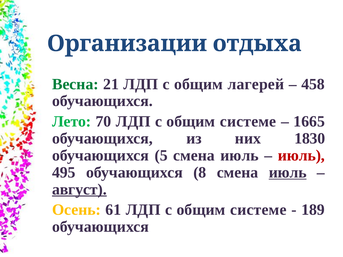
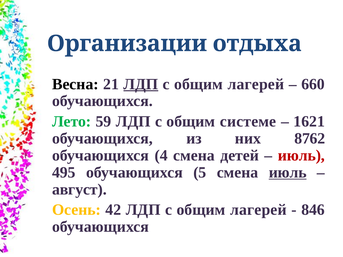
Весна colour: green -> black (75, 84)
ЛДП underline: none -> present (141, 84)
458: 458 -> 660 (313, 84)
70: 70 -> 59 (103, 122)
1665: 1665 -> 1621 (309, 122)
1830: 1830 -> 8762 (310, 139)
5: 5 -> 4 (161, 156)
июль: июль -> детей (240, 156)
8: 8 -> 5 (200, 173)
август underline: present -> none (79, 190)
61: 61 -> 42 (113, 210)
системе: системе -> лагерей (258, 210)
189: 189 -> 846 (313, 210)
